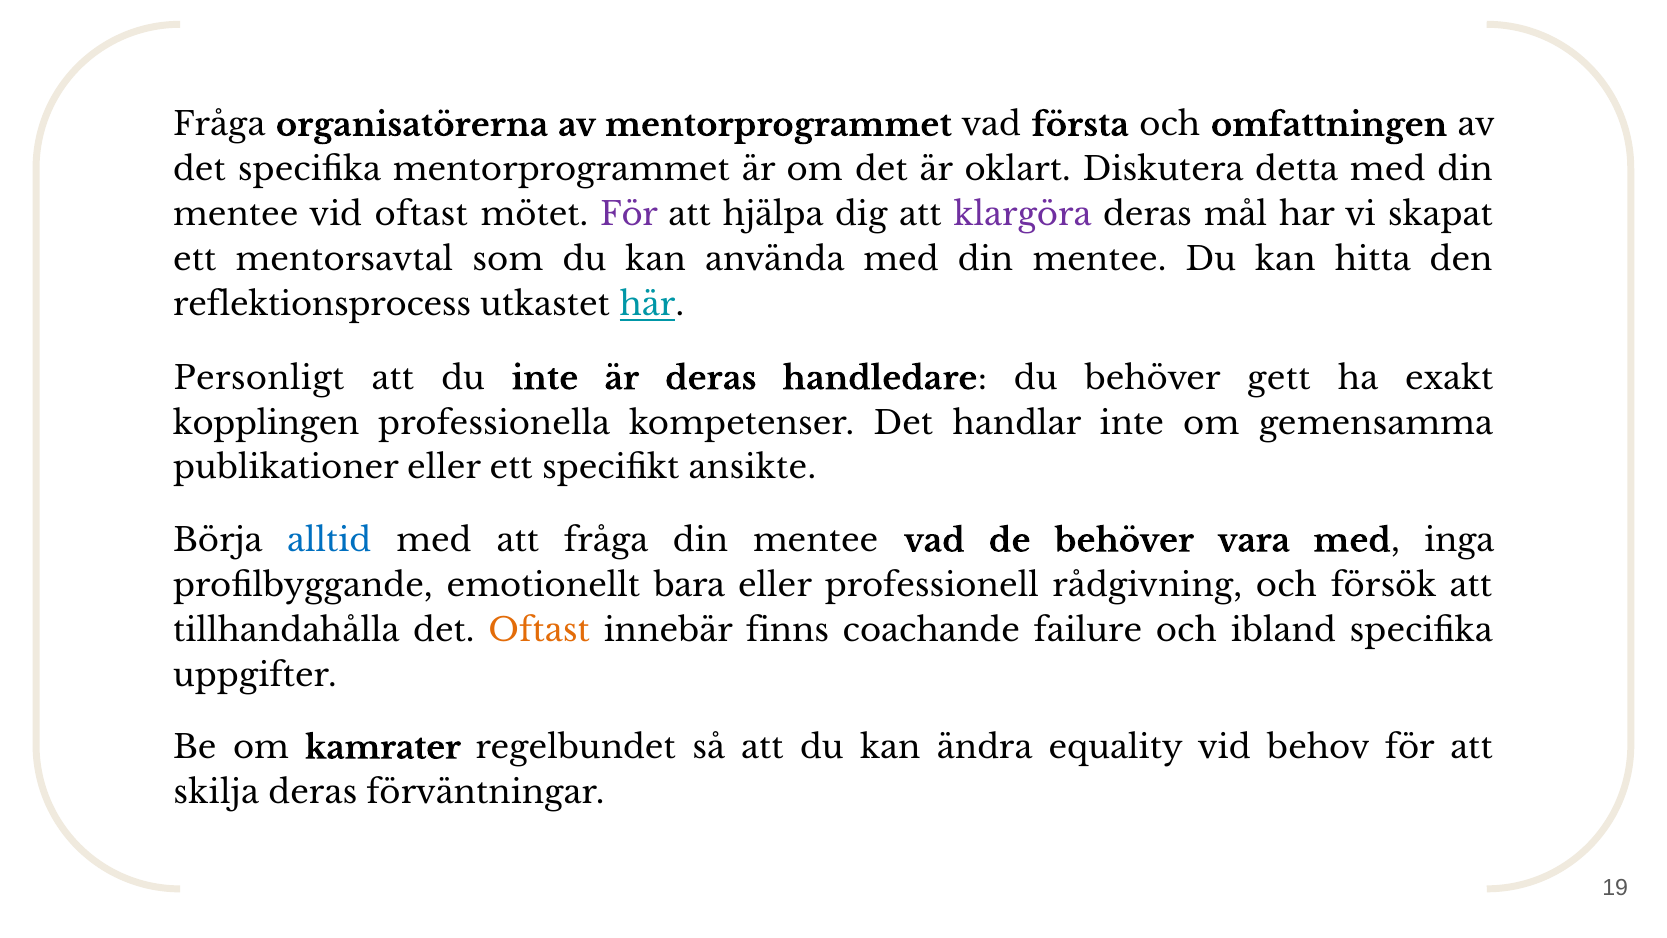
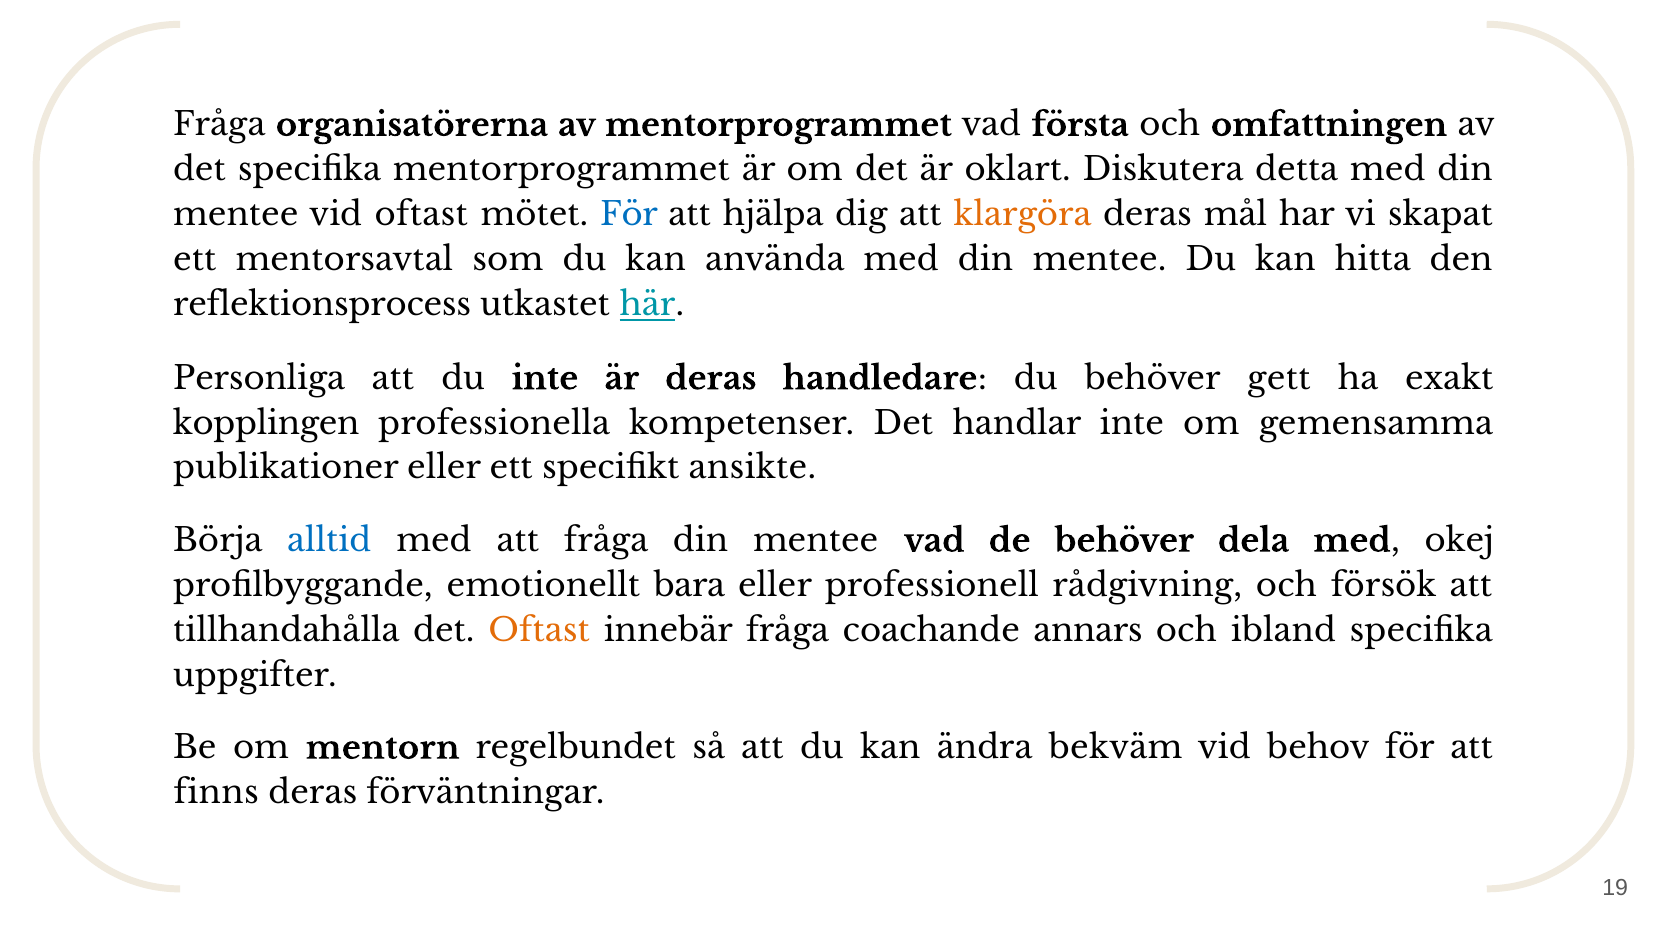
För colour: purple -> blue (629, 215)
klargöra colour: purple -> orange (1023, 215)
Personligt: Personligt -> Personliga (259, 378)
vara: vara -> dela (1254, 541)
inga: inga -> okej (1459, 541)
innebär finns: finns -> fråga (788, 630)
failure: failure -> annars (1088, 630)
kamrater: kamrater -> mentorn (383, 748)
equality: equality -> bekväm (1116, 748)
skilja: skilja -> finns (216, 793)
